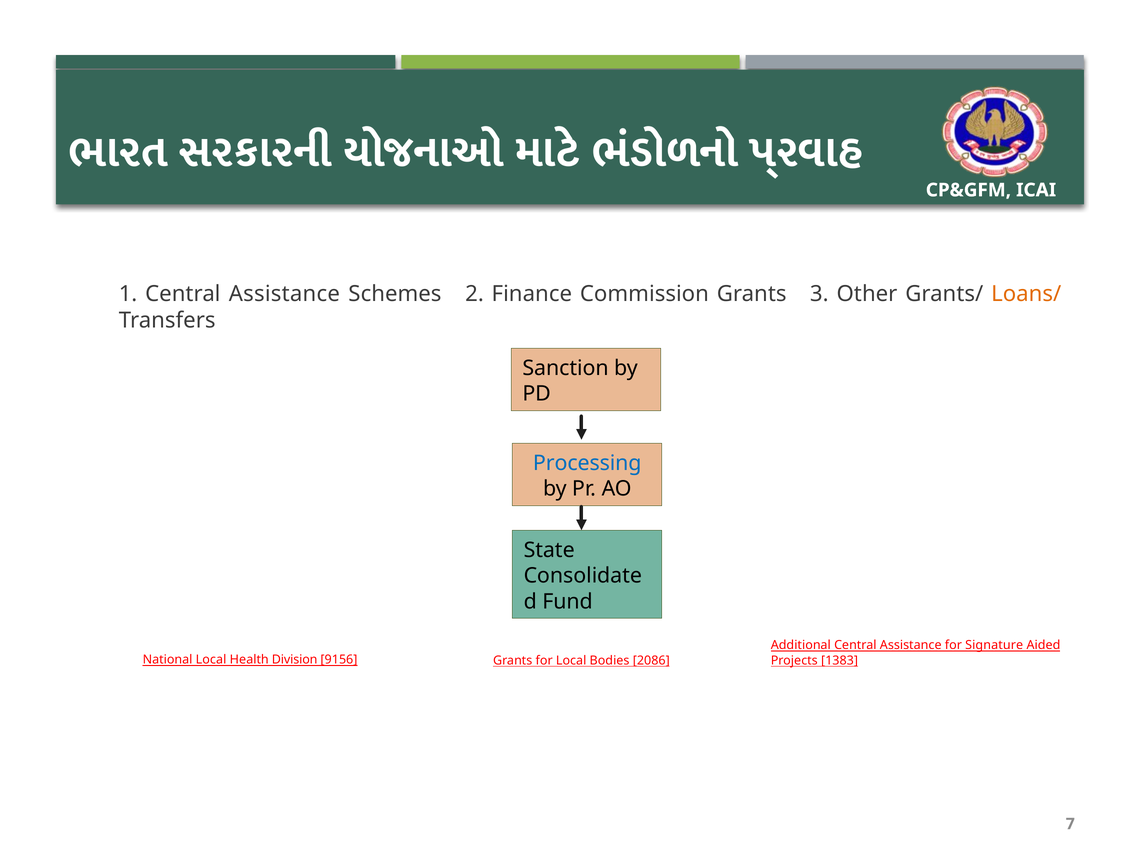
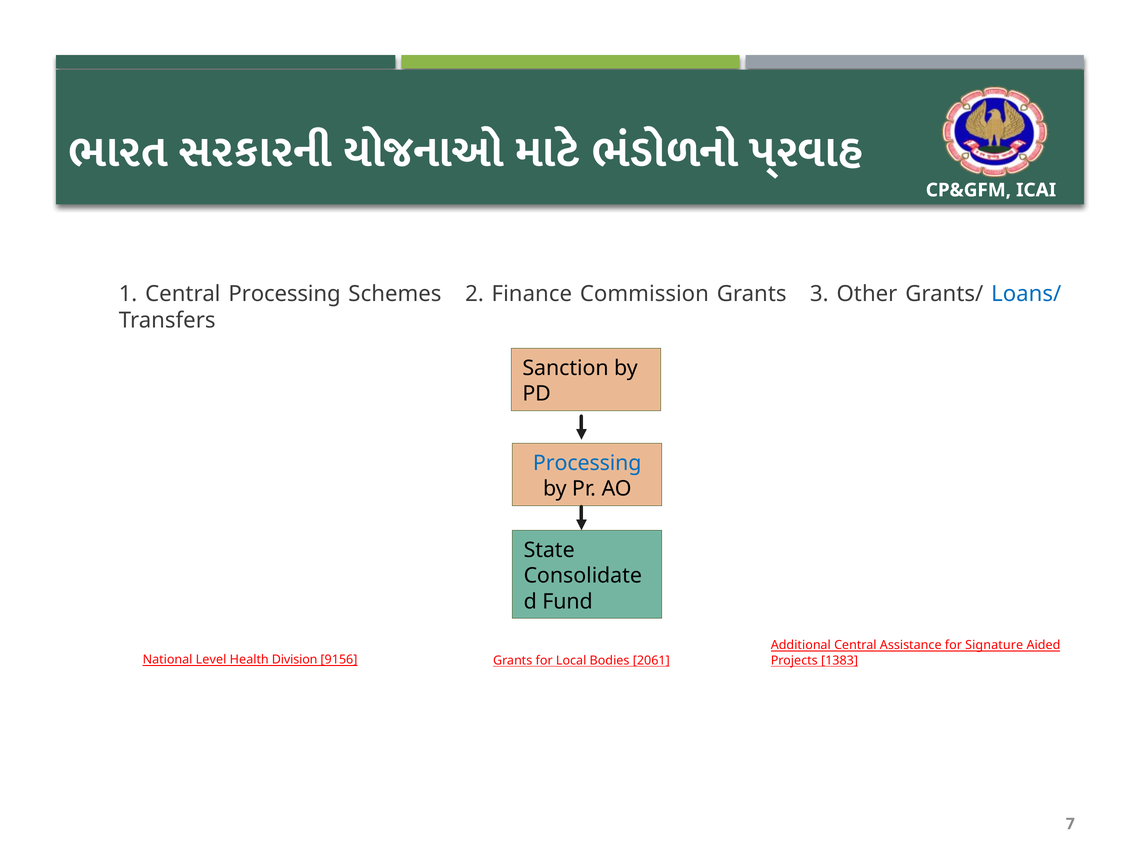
1 Central Assistance: Assistance -> Processing (285, 294)
Loans/ colour: orange -> blue (1026, 294)
National Local: Local -> Level (211, 660)
2086: 2086 -> 2061 (651, 660)
